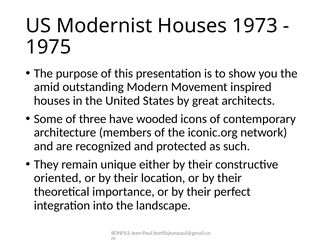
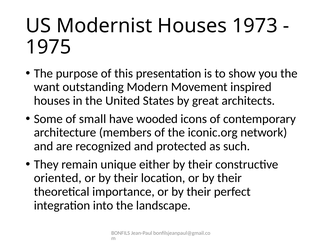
amid: amid -> want (47, 87)
three: three -> small (93, 119)
